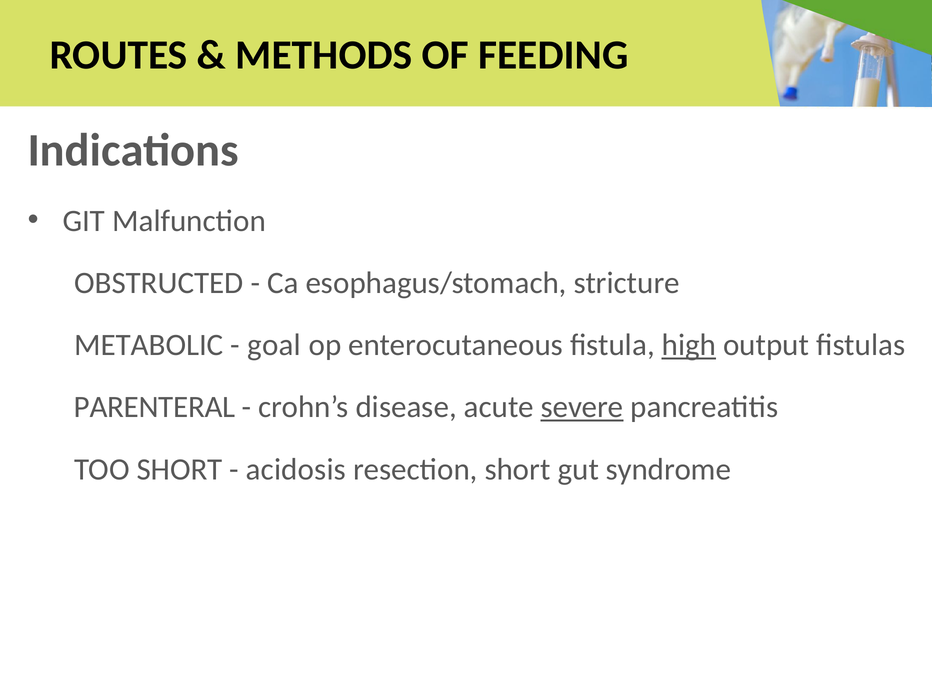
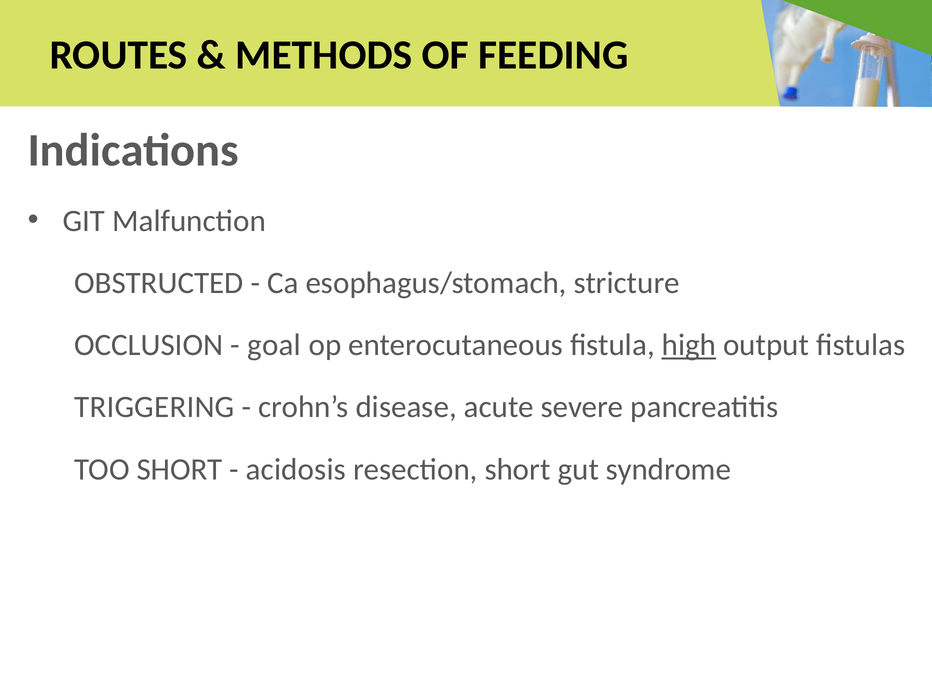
METABOLIC: METABOLIC -> OCCLUSION (149, 345)
PARENTERAL: PARENTERAL -> TRIGGERING (154, 407)
severe underline: present -> none (582, 407)
